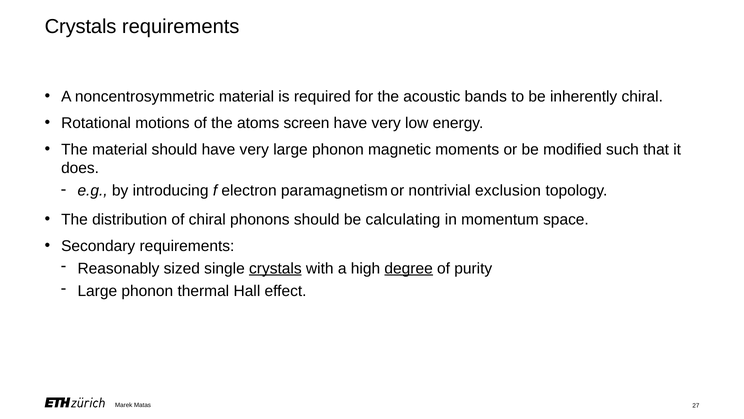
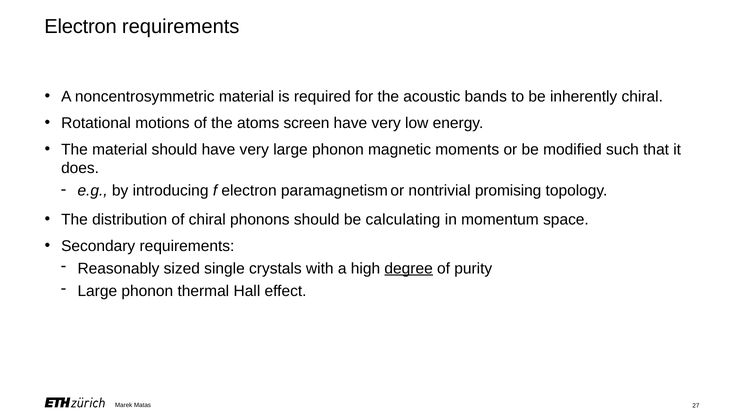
Crystals: Crystals -> Electron (81, 27)
exclusion: exclusion -> promising (508, 190)
crystals underline: present -> none (275, 268)
